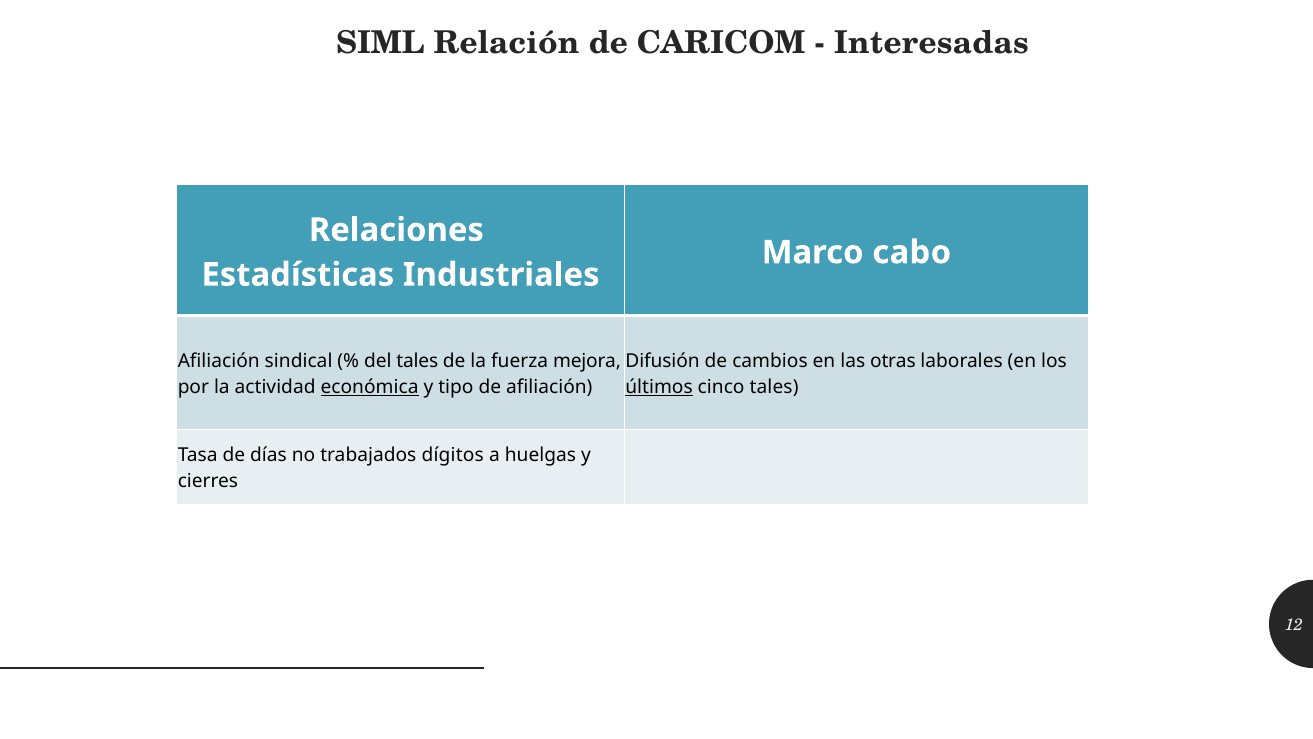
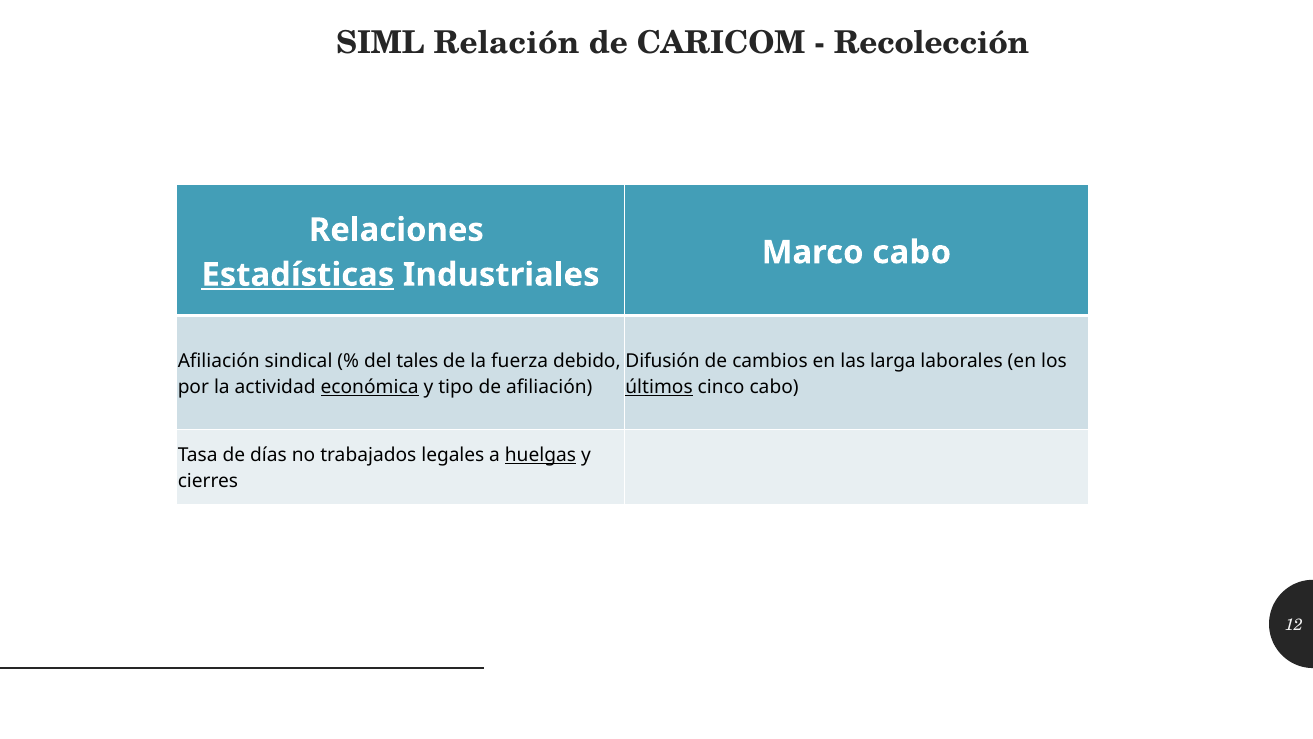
Interesadas: Interesadas -> Recolección (932, 43)
Estadísticas underline: none -> present (298, 275)
mejora: mejora -> debido (587, 361)
otras: otras -> larga (893, 361)
cinco tales: tales -> cabo (774, 387)
dígitos: dígitos -> legales (453, 455)
huelgas underline: none -> present (540, 455)
